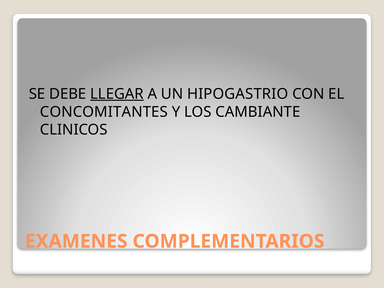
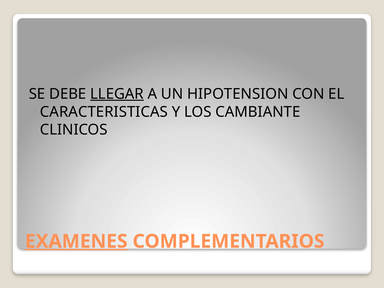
HIPOGASTRIO: HIPOGASTRIO -> HIPOTENSION (238, 94)
CONCOMITANTES: CONCOMITANTES -> CARACTERISTICAS (104, 112)
EXAMENES underline: none -> present (76, 241)
